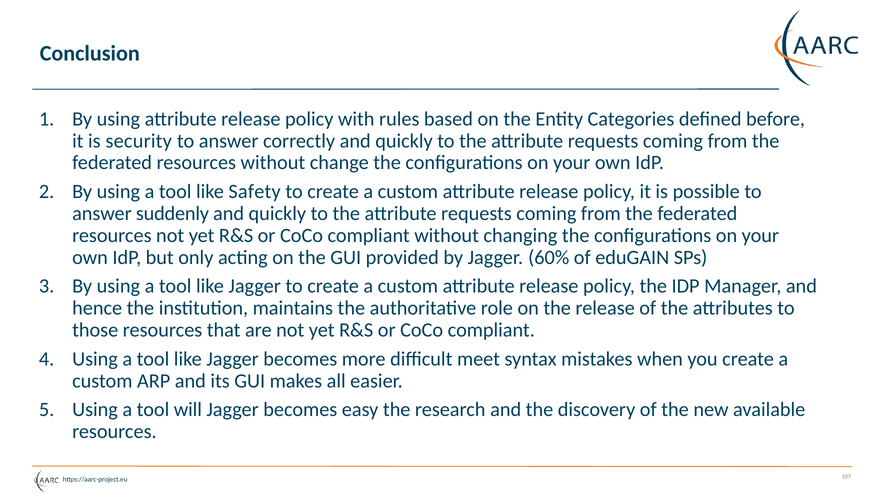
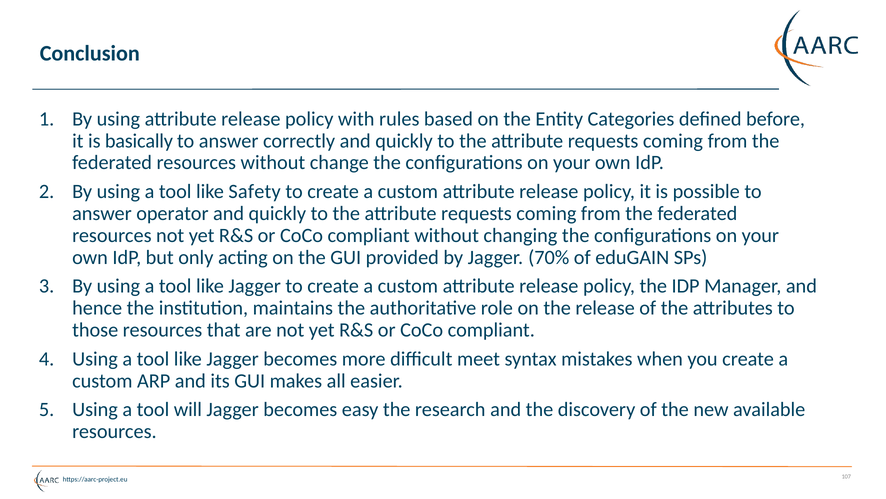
security: security -> basically (139, 141)
suddenly: suddenly -> operator (172, 213)
60%: 60% -> 70% (549, 257)
